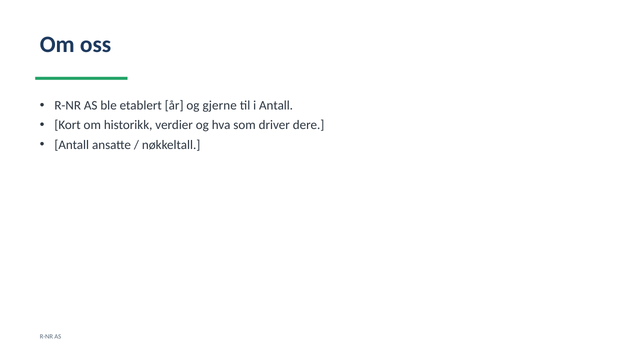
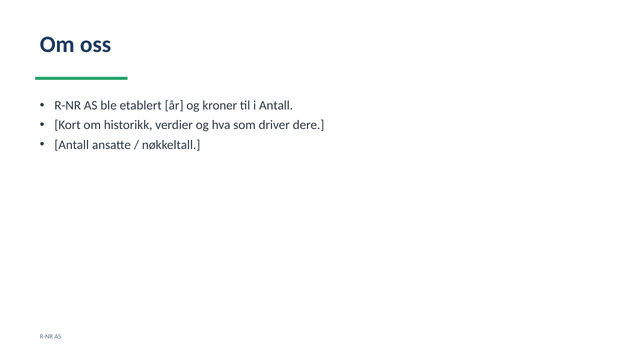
gjerne: gjerne -> kroner (220, 106)
